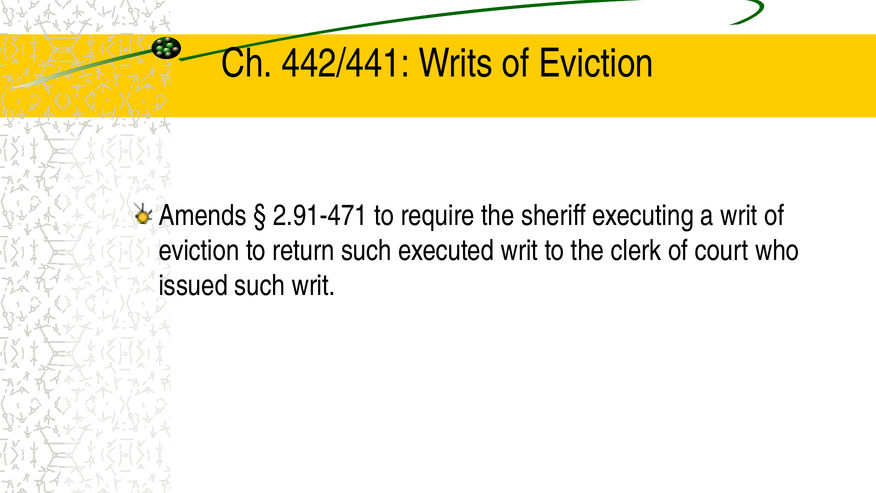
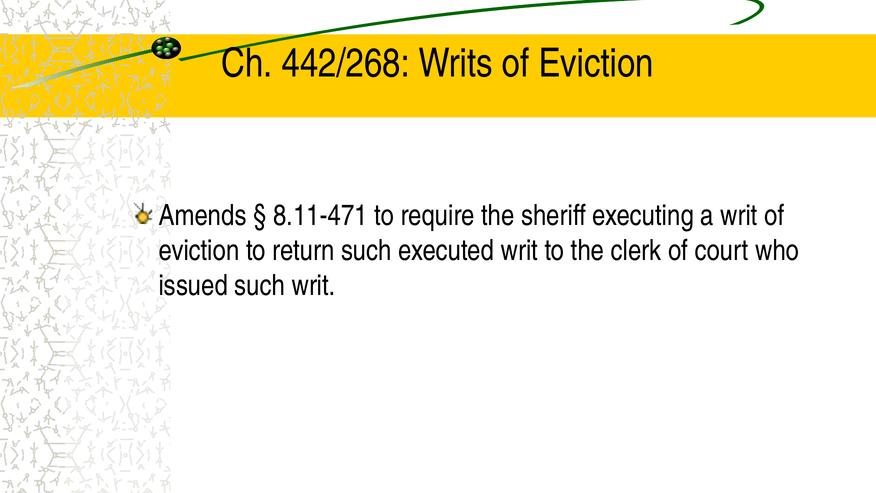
442/441: 442/441 -> 442/268 (346, 64)
2.91-471: 2.91-471 -> 8.11-471 (320, 216)
